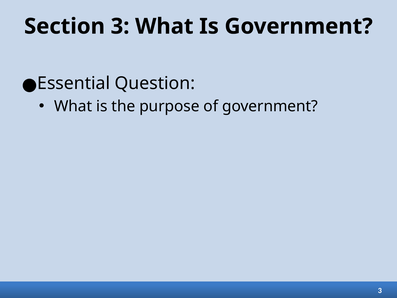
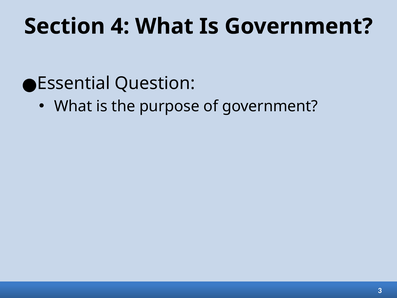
Section 3: 3 -> 4 (120, 26)
